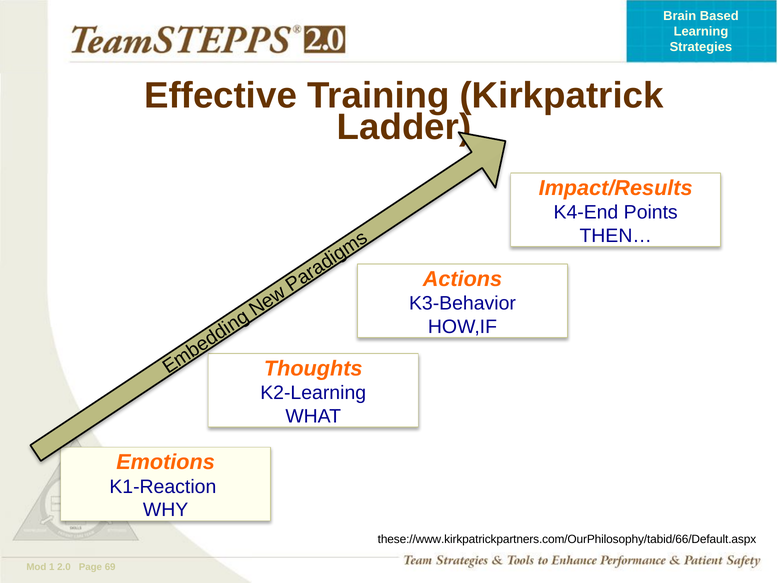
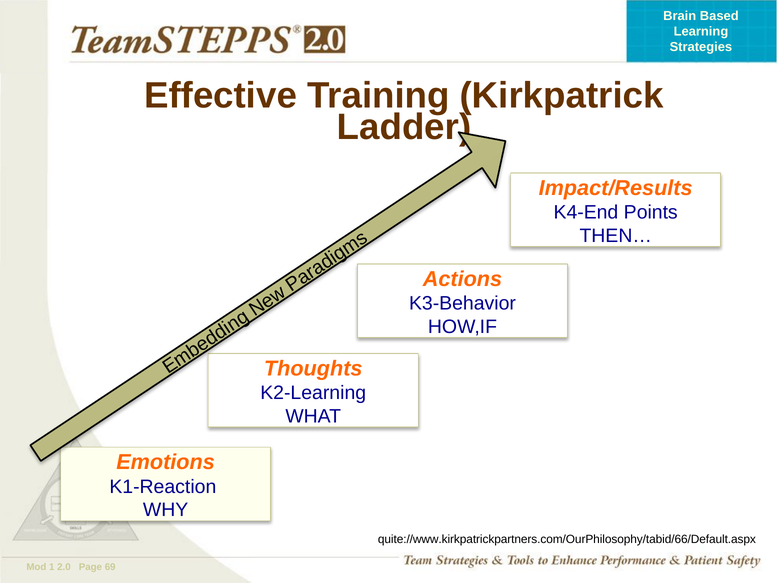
these://www.kirkpatrickpartners.com/OurPhilosophy/tabid/66/Default.aspx: these://www.kirkpatrickpartners.com/OurPhilosophy/tabid/66/Default.aspx -> quite://www.kirkpatrickpartners.com/OurPhilosophy/tabid/66/Default.aspx (567, 540)
